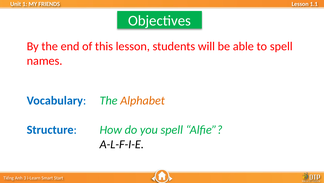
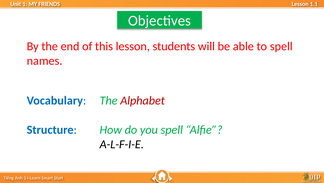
Alphabet colour: orange -> red (143, 100)
